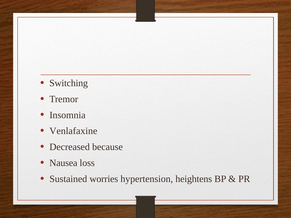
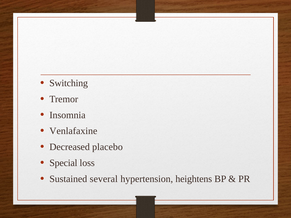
because: because -> placebo (107, 147)
Nausea: Nausea -> Special (63, 163)
worries: worries -> several (104, 179)
